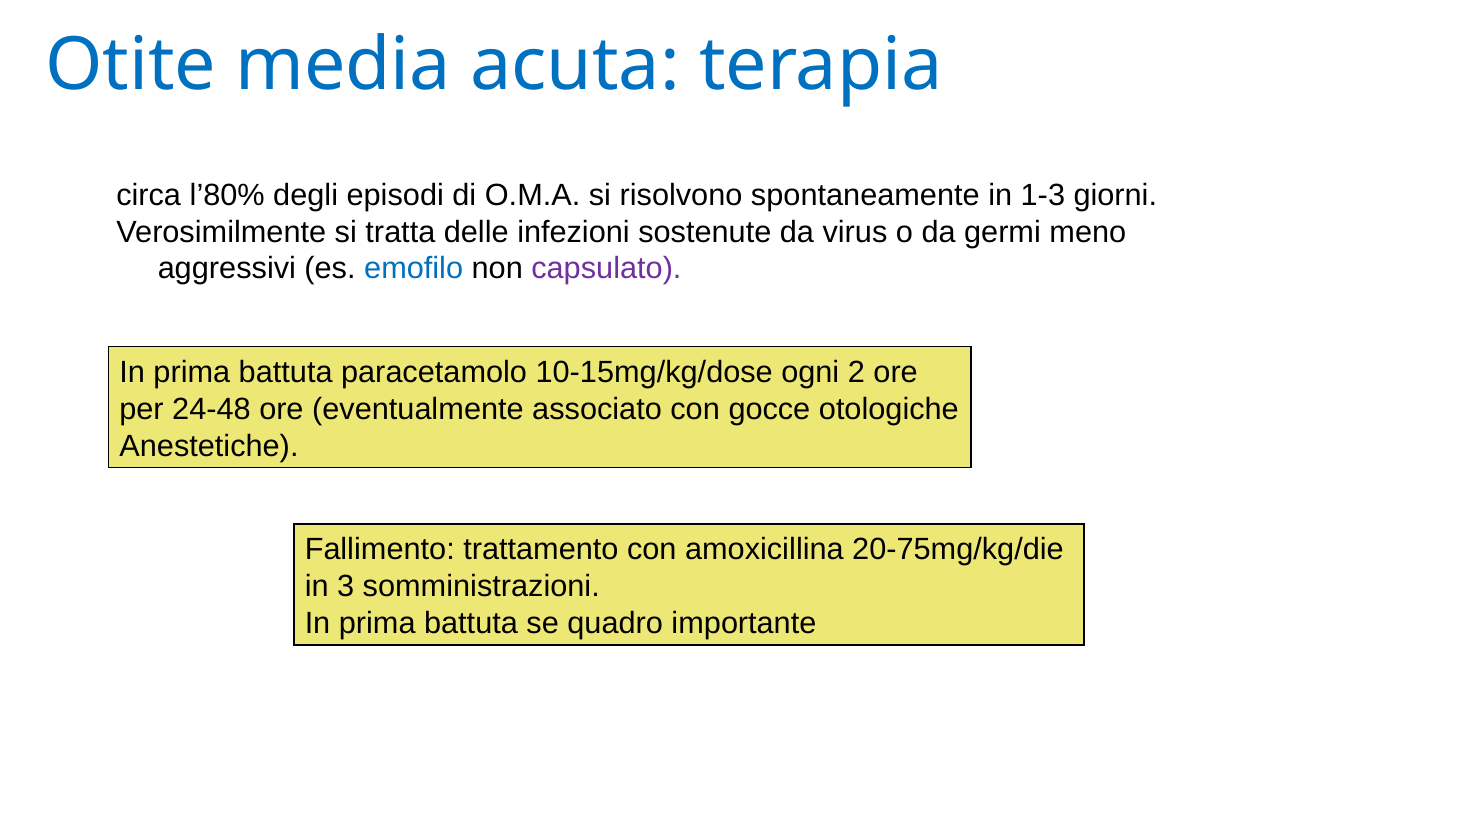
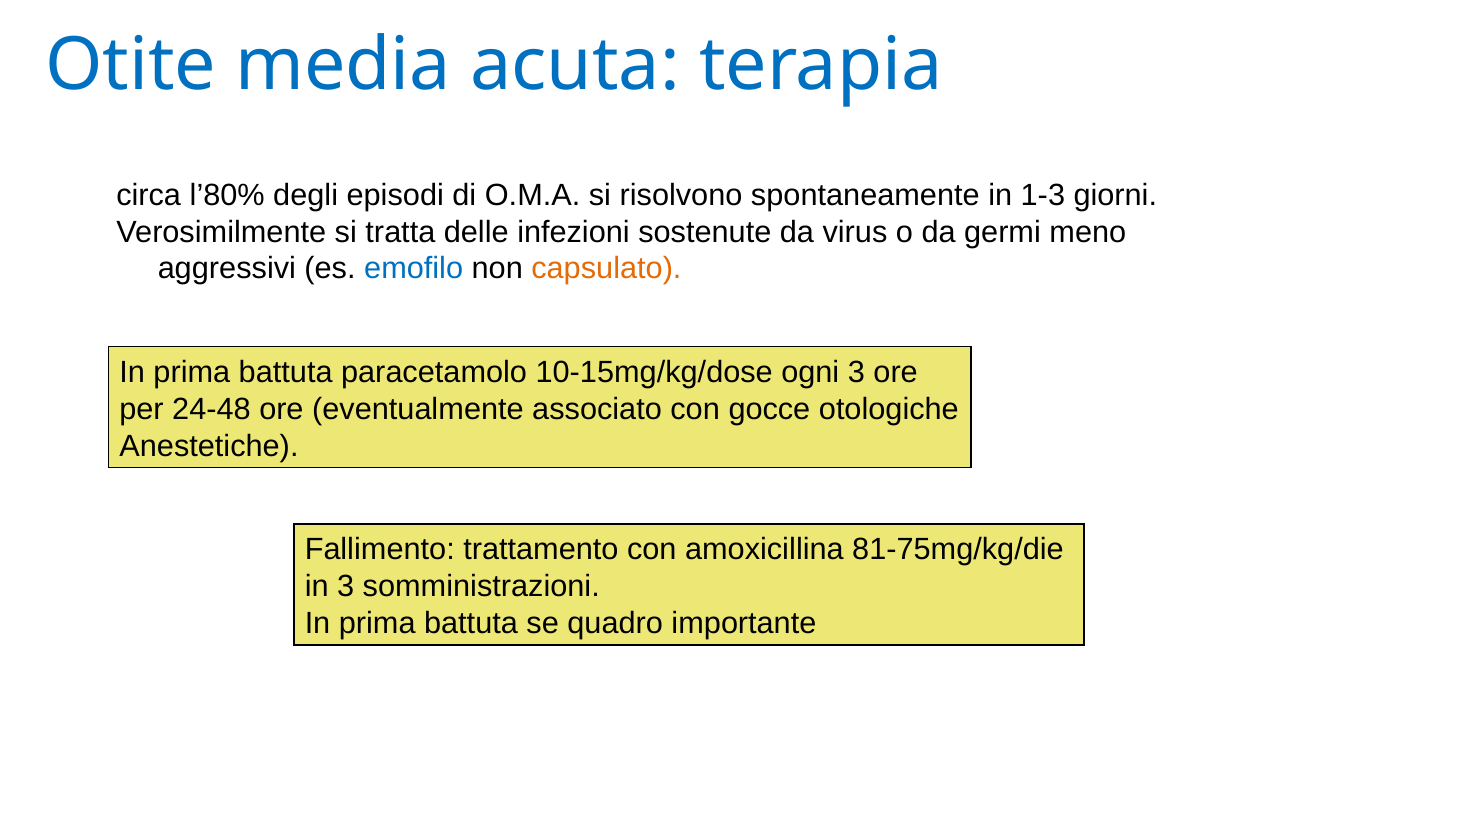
capsulato colour: purple -> orange (606, 269)
ogni 2: 2 -> 3 (856, 372)
20-75mg/kg/die: 20-75mg/kg/die -> 81-75mg/kg/die (958, 550)
